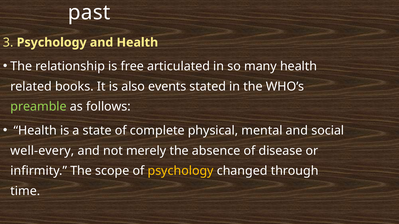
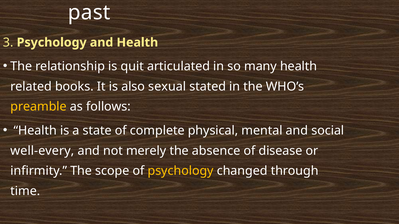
free: free -> quit (132, 66)
events: events -> sexual (167, 87)
preamble colour: light green -> yellow (39, 107)
